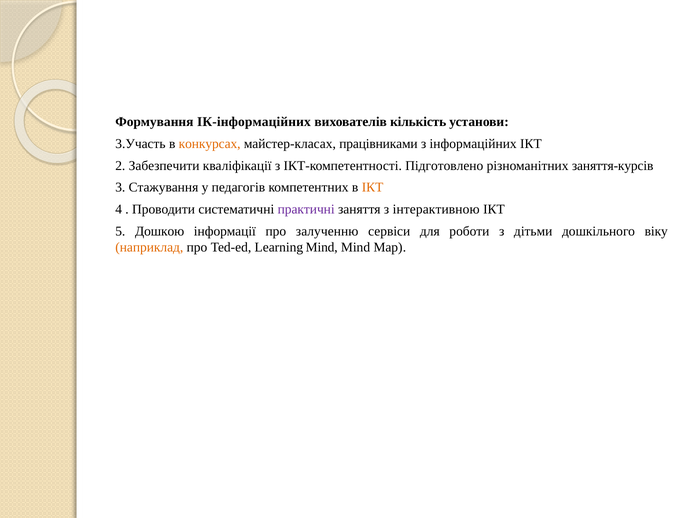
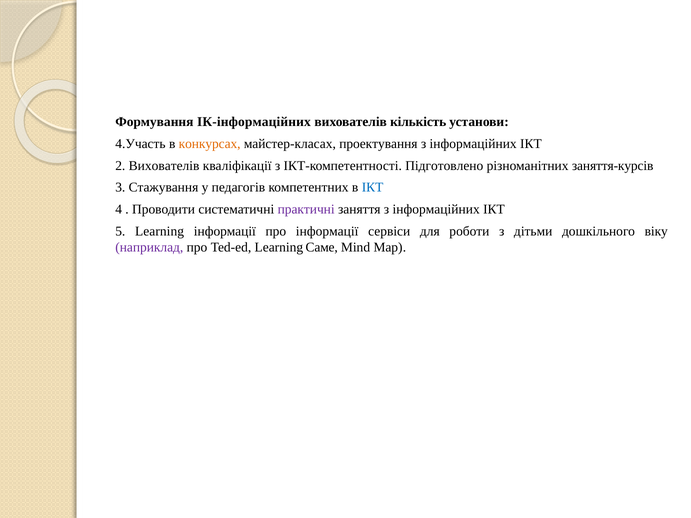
3.Участь: 3.Участь -> 4.Участь (140, 144)
працівниками: працівниками -> проектування (378, 144)
2 Забезпечити: Забезпечити -> Вихователів (164, 166)
ІКТ colour: orange -> blue (373, 188)
заняття з інтерактивною: інтерактивною -> інформаційних (436, 210)
5 Дошкою: Дошкою -> Learning (160, 231)
про залученню: залученню -> інформації (327, 231)
наприклад colour: orange -> purple (149, 248)
Learning Mind: Mind -> Саме (322, 248)
